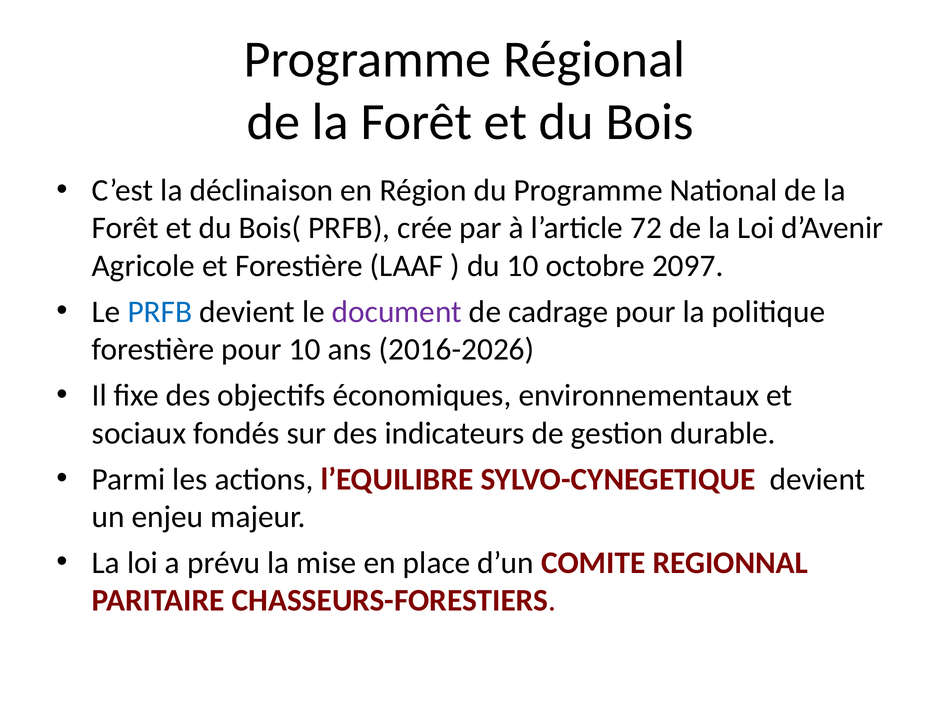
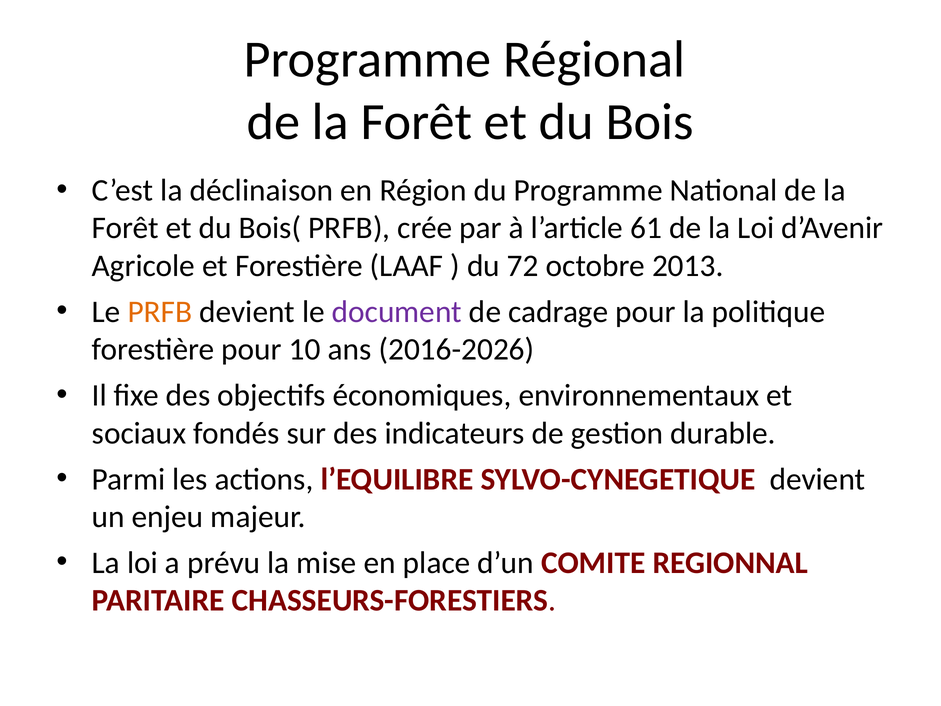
72: 72 -> 61 (646, 228)
du 10: 10 -> 72 (523, 266)
2097: 2097 -> 2013 (688, 266)
PRFB colour: blue -> orange (160, 312)
